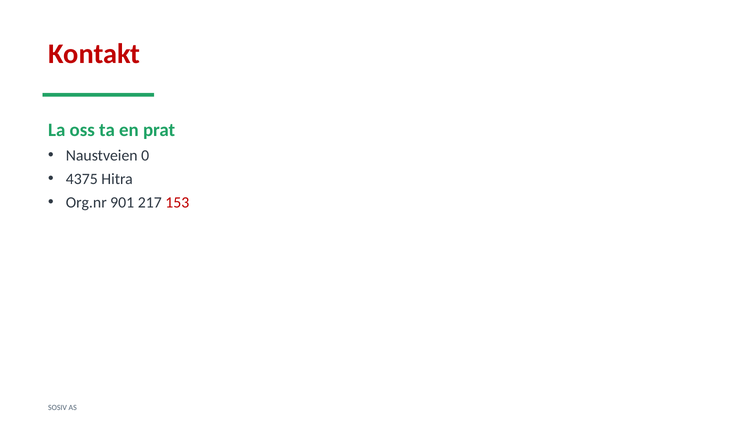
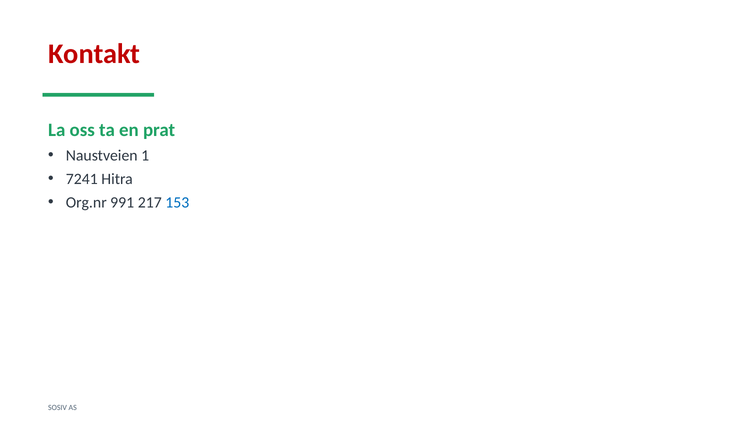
0: 0 -> 1 (145, 155)
4375: 4375 -> 7241 (82, 179)
901: 901 -> 991 (122, 203)
153 colour: red -> blue (177, 203)
